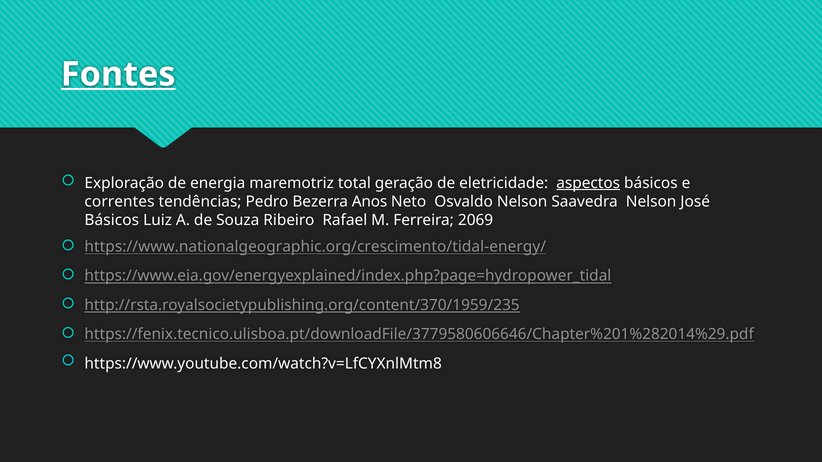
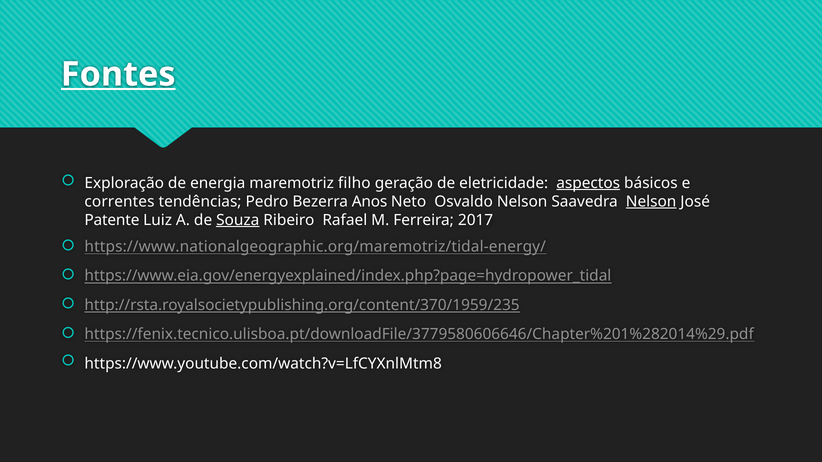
total: total -> filho (354, 183)
Nelson underline: none -> present (651, 202)
Básicos: Básicos -> Patente (112, 220)
Souza underline: none -> present (238, 220)
2069: 2069 -> 2017 (476, 220)
https://www.nationalgeographic.org/crescimento/tidal-energy/: https://www.nationalgeographic.org/crescimento/tidal-energy/ -> https://www.nationalgeographic.org/maremotriz/tidal-energy/ (315, 247)
